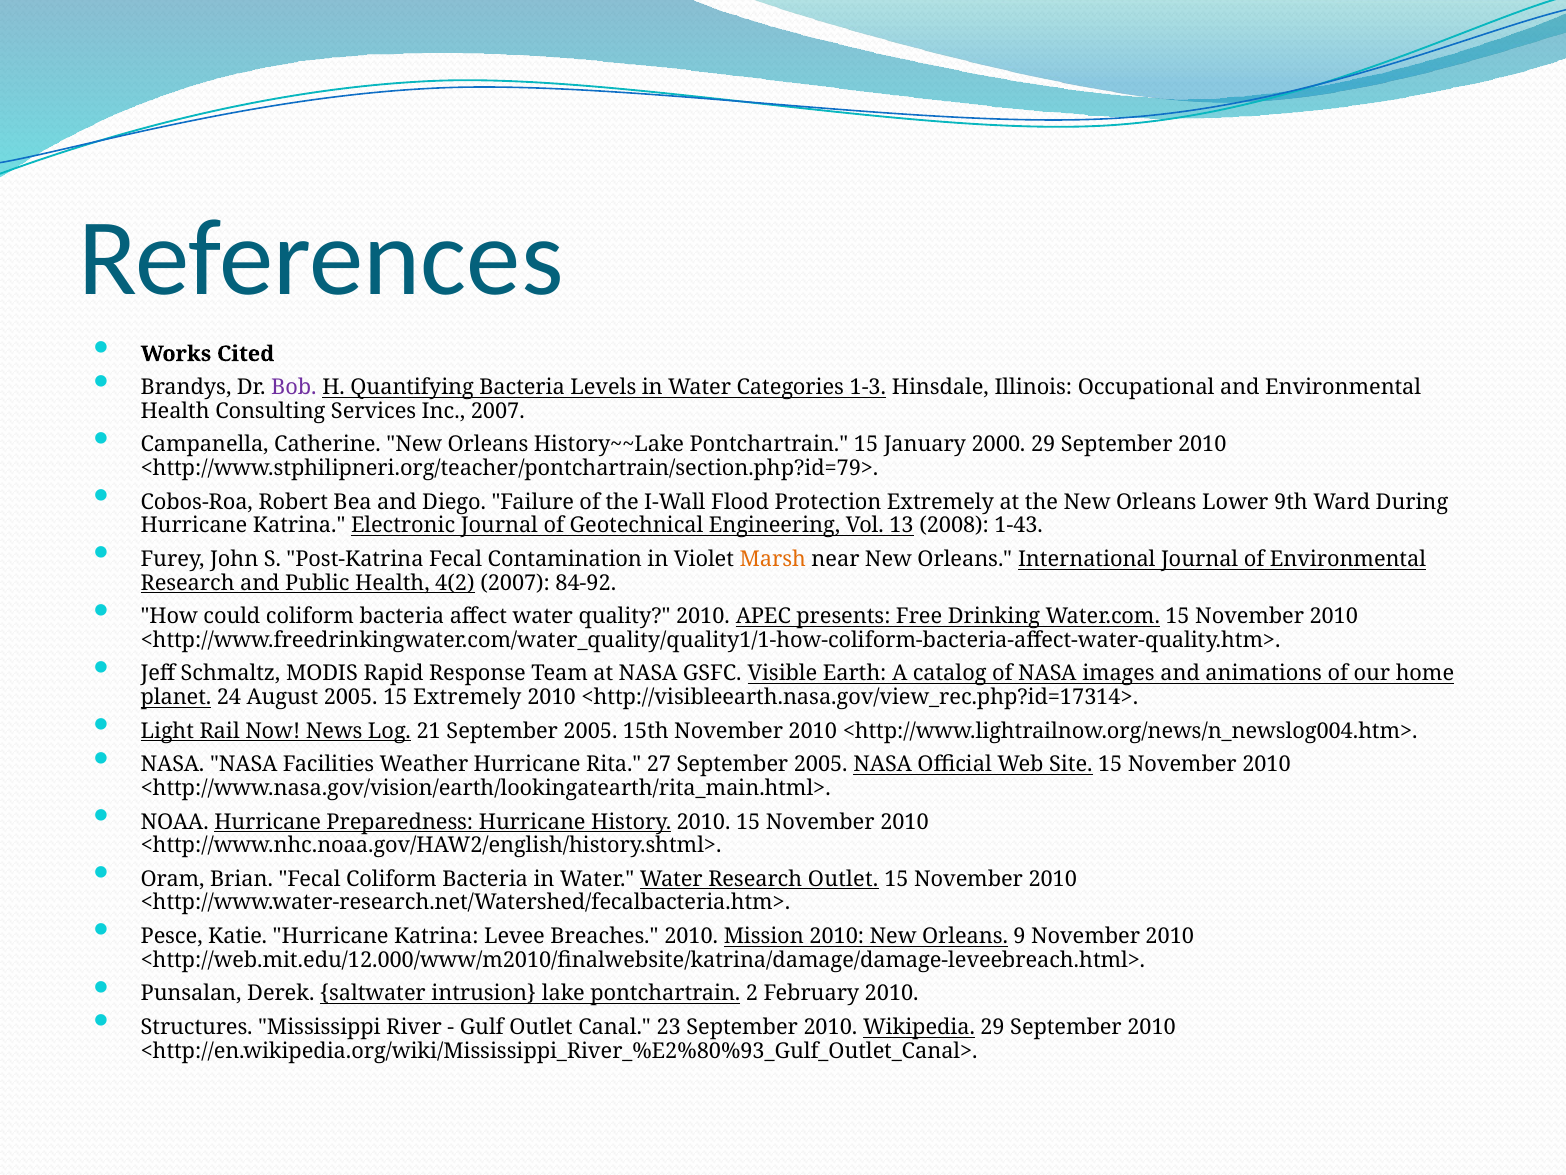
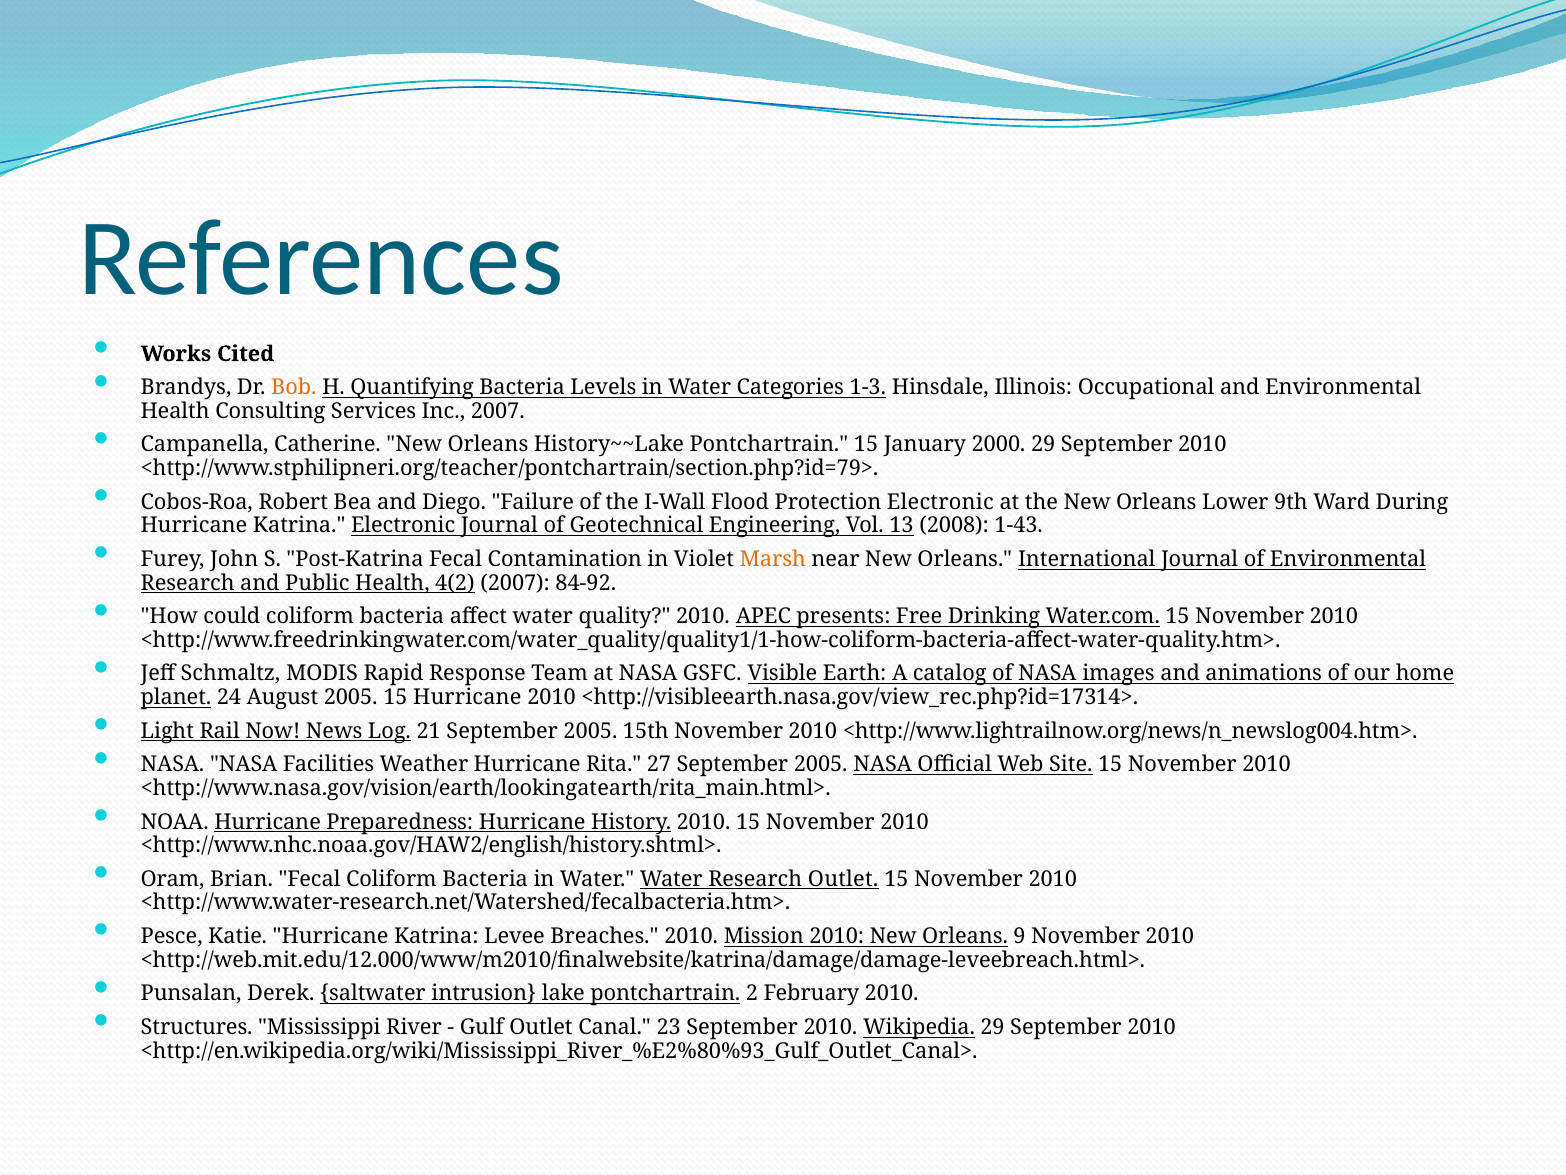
Bob colour: purple -> orange (294, 387)
Protection Extremely: Extremely -> Electronic (940, 502)
15 Extremely: Extremely -> Hurricane (467, 697)
